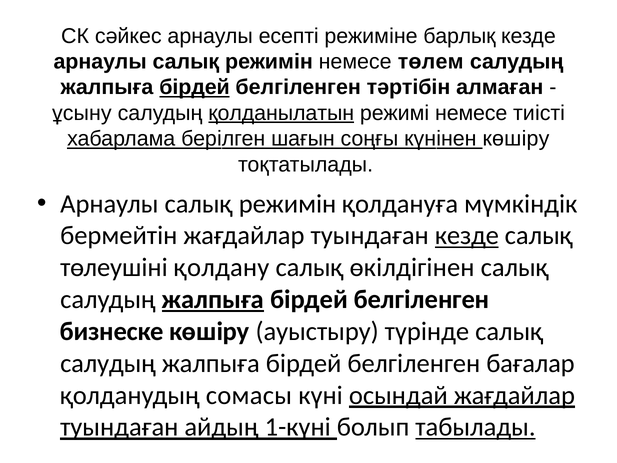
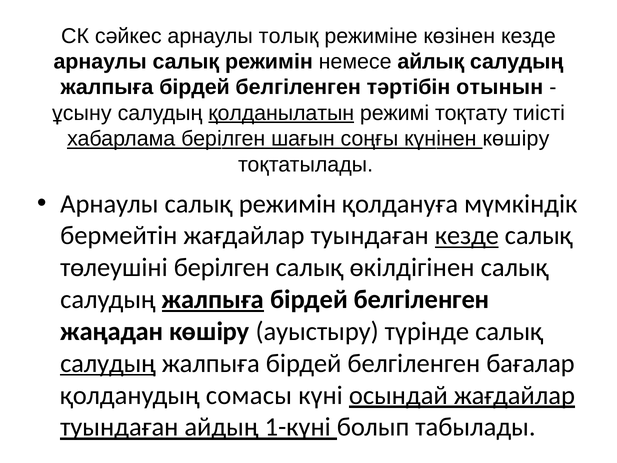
есепті: есепті -> толық (289, 36)
барлық: барлық -> көзінен (459, 36)
төлем: төлем -> айлық (431, 62)
бірдей underline: present -> none (195, 87)
алмаған: алмаған -> отынын (500, 87)
режимі немесе: немесе -> тоқтату (471, 113)
қолдану: қолдану -> берілген (222, 267)
бизнеске: бизнеске -> жаңадан (112, 331)
салудың underline: none -> present (108, 363)
табылады underline: present -> none (475, 427)
